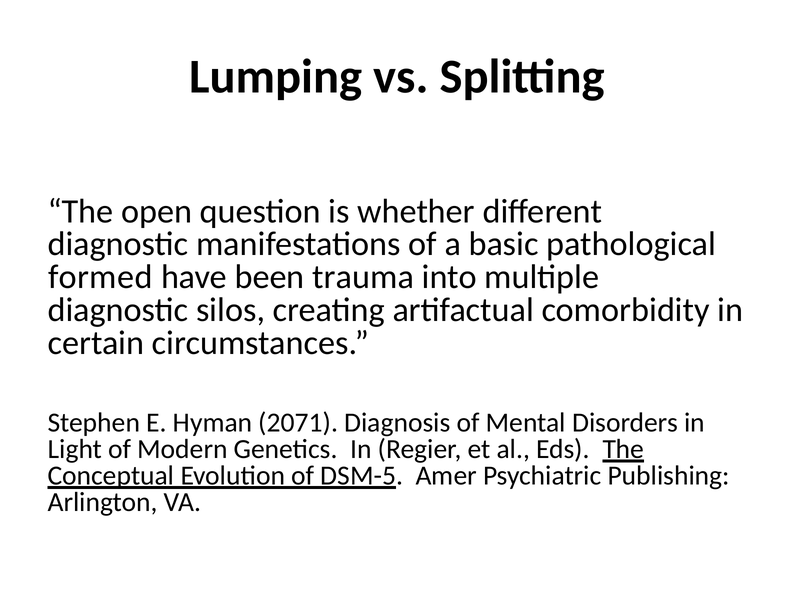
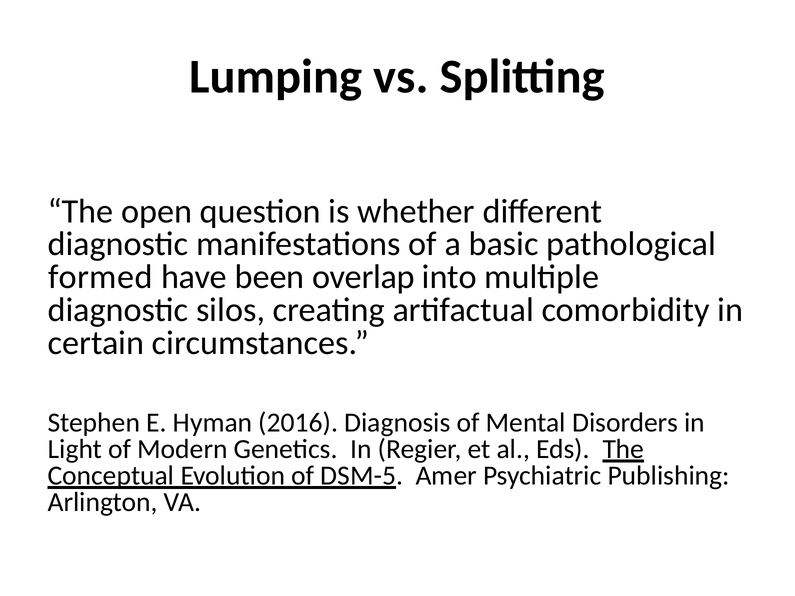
trauma: trauma -> overlap (363, 277)
2071: 2071 -> 2016 (298, 423)
